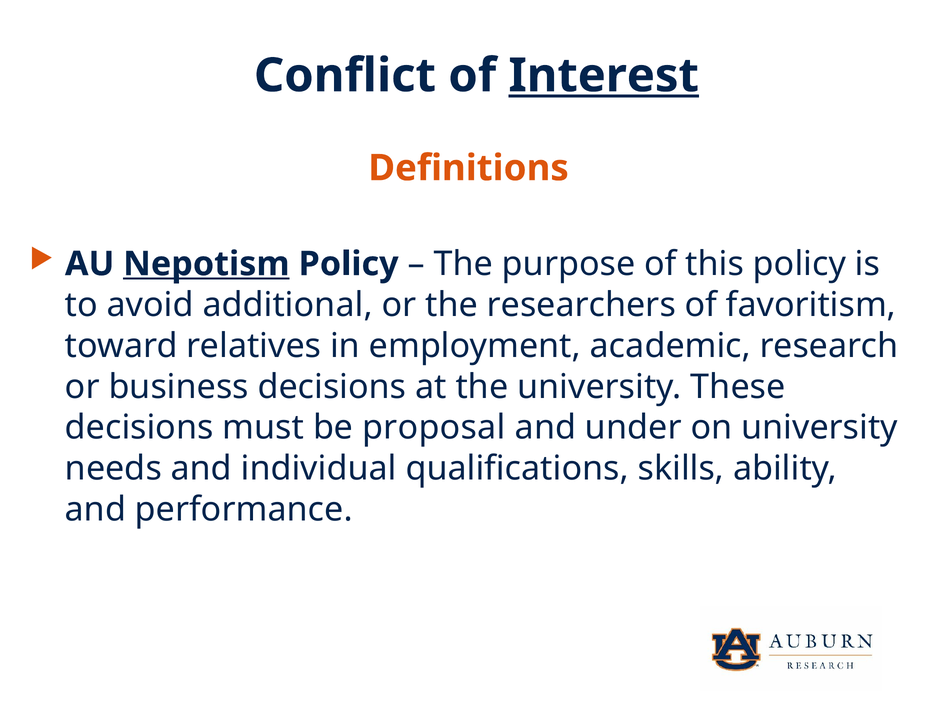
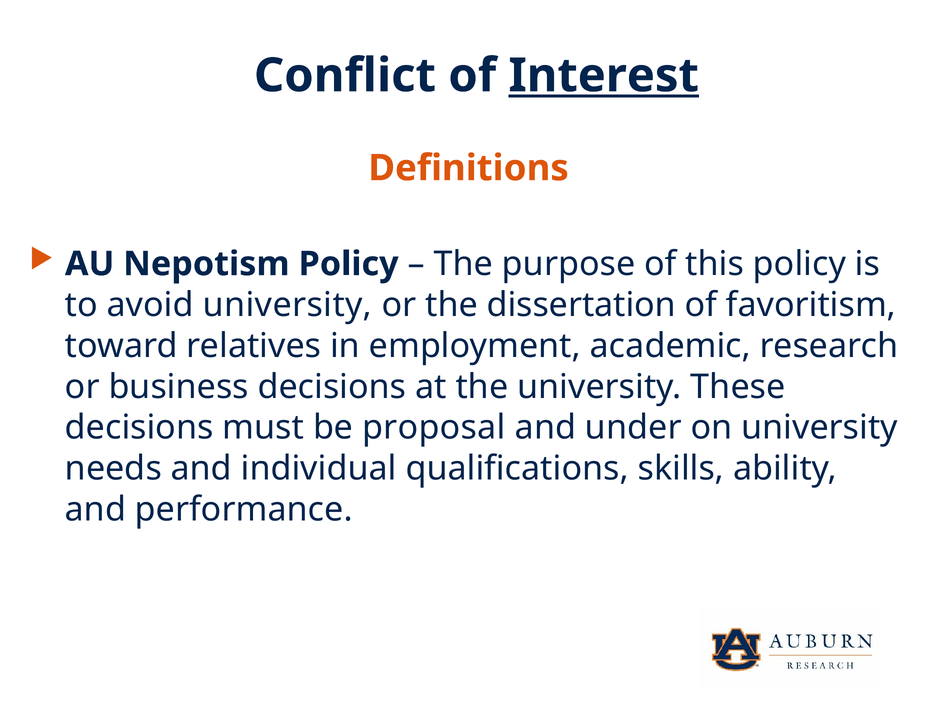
Nepotism underline: present -> none (206, 264)
avoid additional: additional -> university (288, 305)
researchers: researchers -> dissertation (581, 305)
